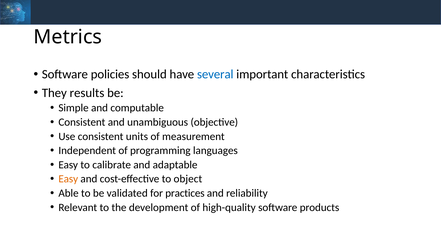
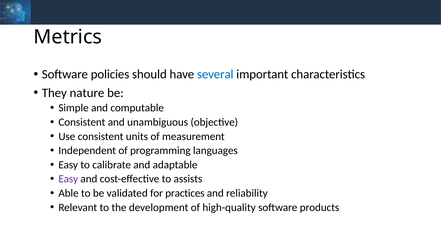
results: results -> nature (87, 93)
Easy colour: orange -> purple (68, 179)
object: object -> assists (188, 179)
